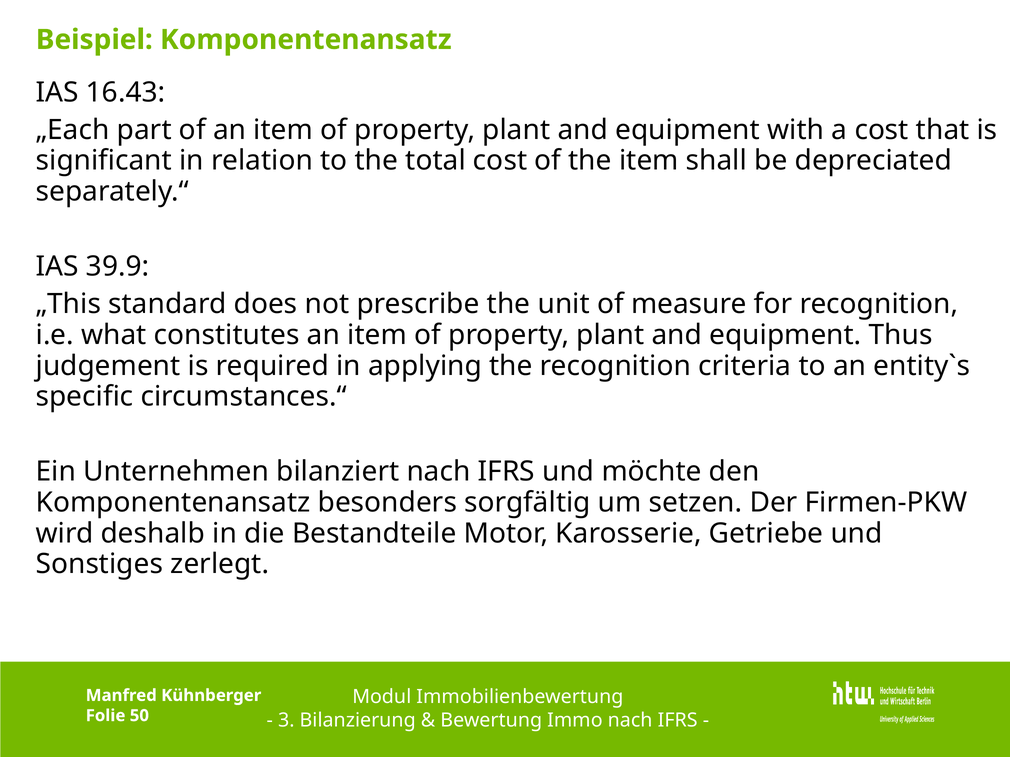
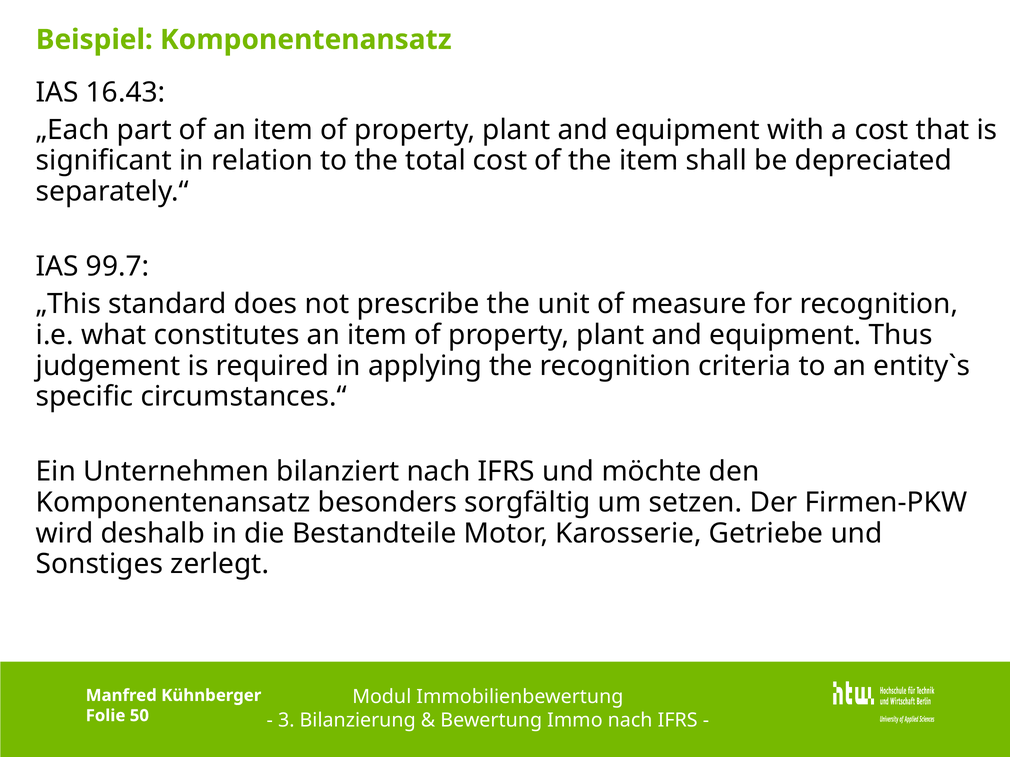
39.9: 39.9 -> 99.7 (118, 267)
